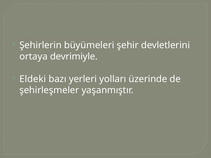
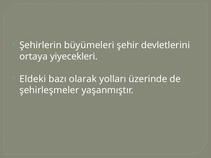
devrimiyle: devrimiyle -> yiyecekleri (74, 57)
yerleri: yerleri -> olarak (83, 79)
